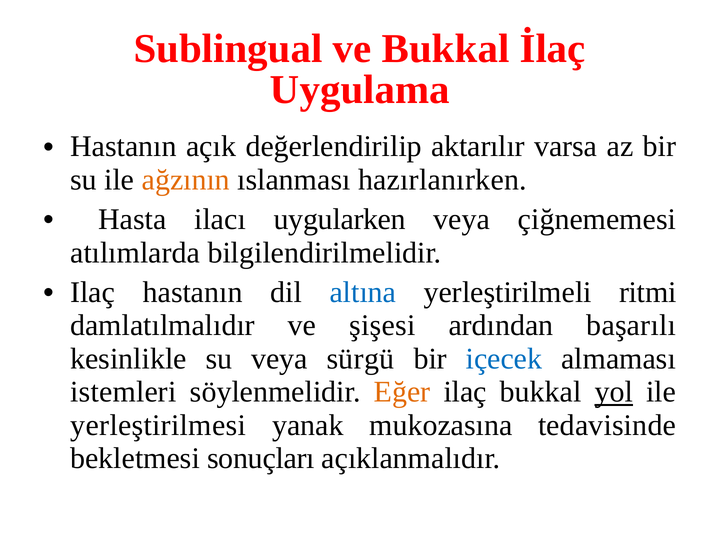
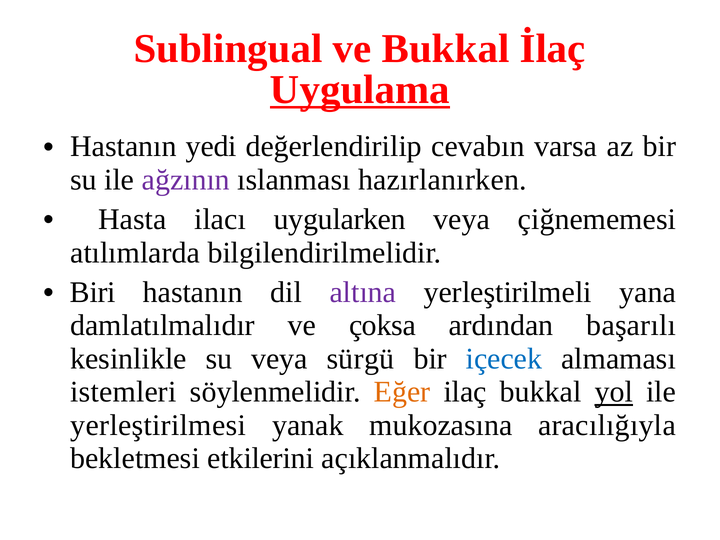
Uygulama underline: none -> present (360, 90)
açık: açık -> yedi (211, 146)
aktarılır: aktarılır -> cevabın (478, 146)
ağzının colour: orange -> purple (186, 180)
Ilaç: Ilaç -> Biri (93, 292)
altına colour: blue -> purple (363, 292)
ritmi: ritmi -> yana (648, 292)
şişesi: şişesi -> çoksa (383, 326)
tedavisinde: tedavisinde -> aracılığıyla (607, 425)
sonuçları: sonuçları -> etkilerini (261, 459)
